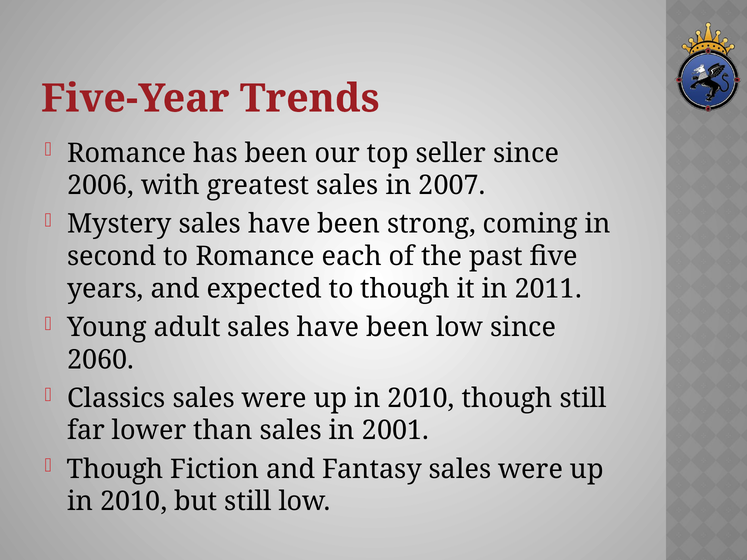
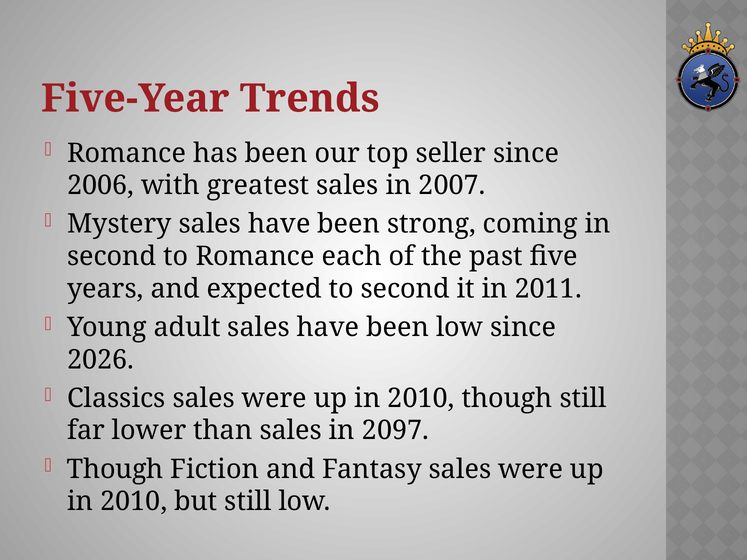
to though: though -> second (405, 289)
2060: 2060 -> 2026 (101, 360)
2001: 2001 -> 2097 (395, 431)
